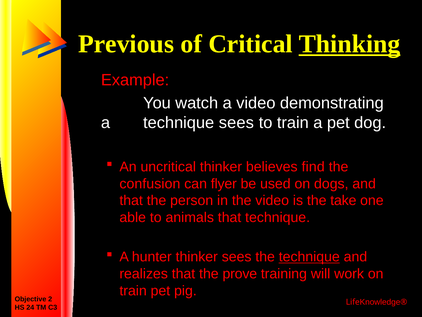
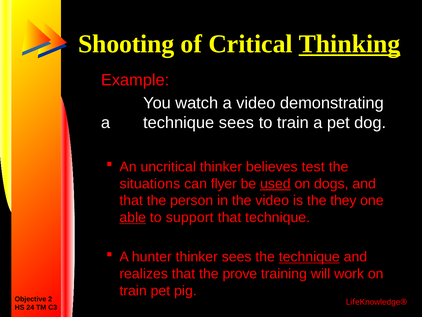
Previous: Previous -> Shooting (126, 44)
find: find -> test (313, 167)
confusion: confusion -> situations (150, 183)
used underline: none -> present (275, 183)
take: take -> they (343, 200)
able underline: none -> present (133, 217)
animals: animals -> support (190, 217)
